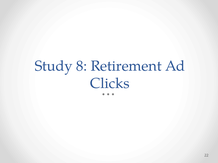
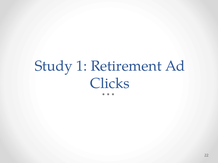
8: 8 -> 1 (82, 66)
